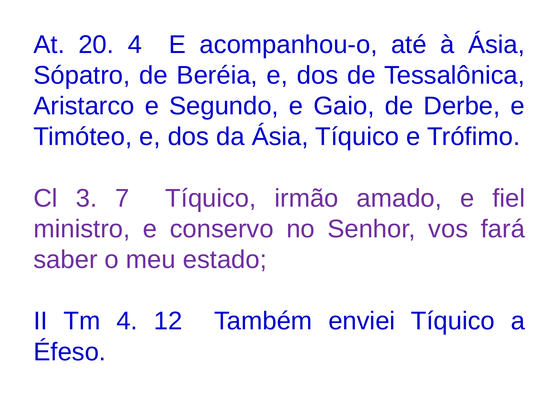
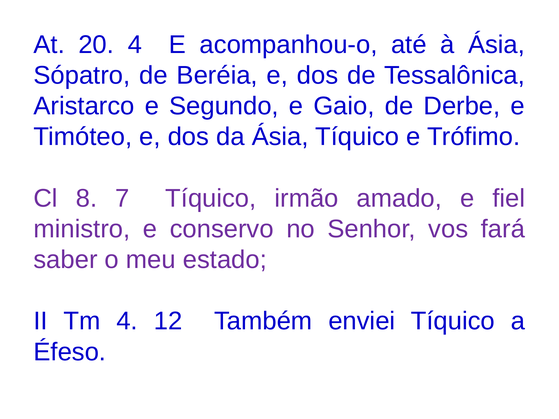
3: 3 -> 8 (87, 198)
